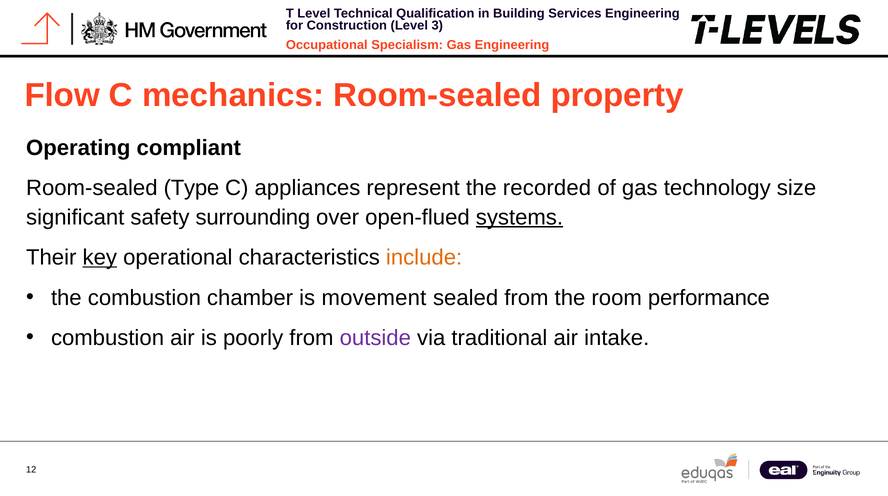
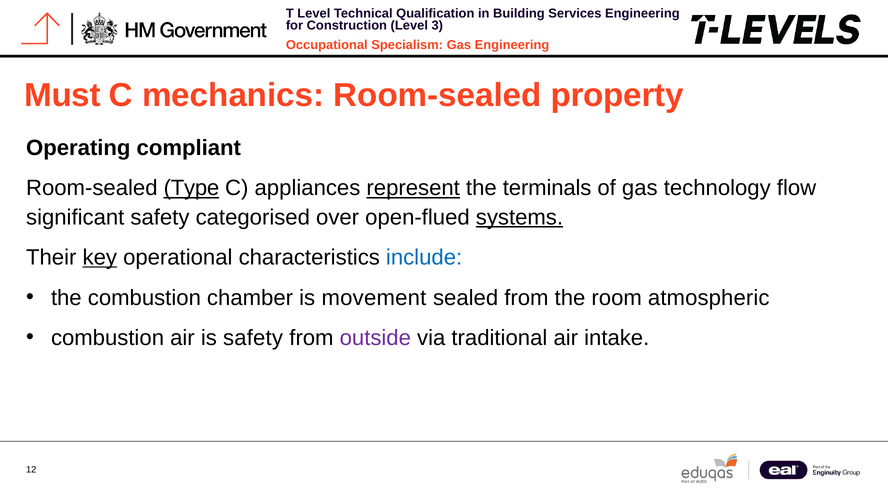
Flow: Flow -> Must (62, 95)
Type underline: none -> present (191, 188)
represent underline: none -> present (413, 188)
recorded: recorded -> terminals (547, 188)
size: size -> flow (797, 188)
surrounding: surrounding -> categorised (253, 217)
include colour: orange -> blue (424, 258)
performance: performance -> atmospheric (709, 298)
is poorly: poorly -> safety (253, 338)
